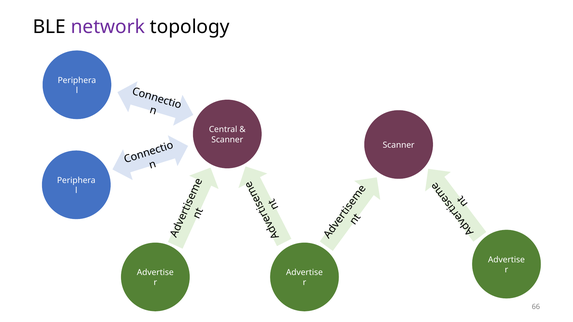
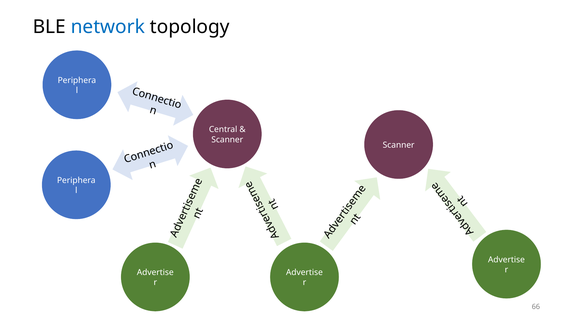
network colour: purple -> blue (108, 27)
